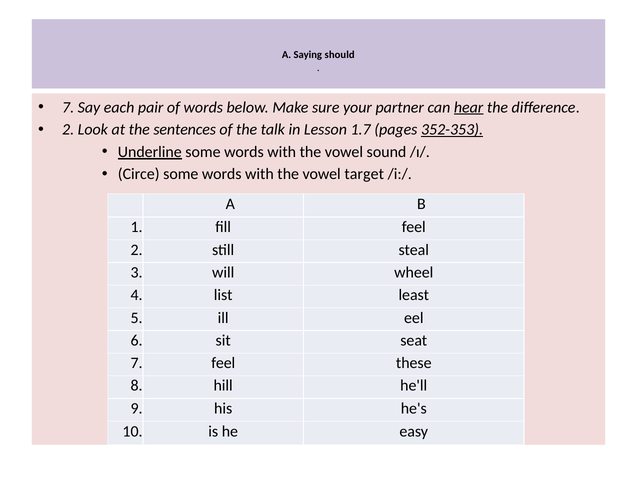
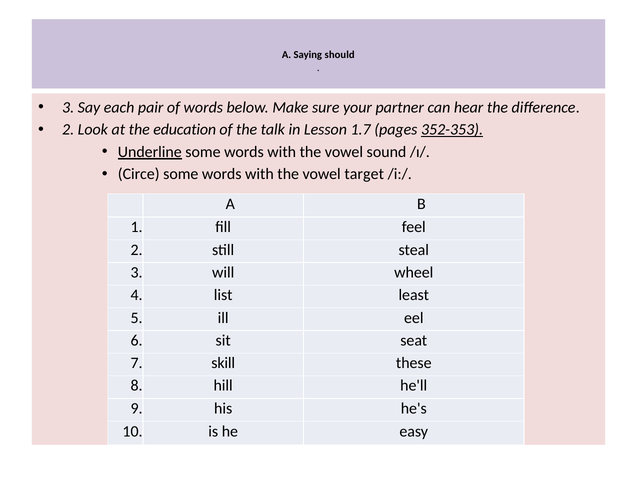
7: 7 -> 3 (68, 107)
hear underline: present -> none (469, 107)
sentences: sentences -> education (185, 130)
7 feel: feel -> skill (223, 363)
